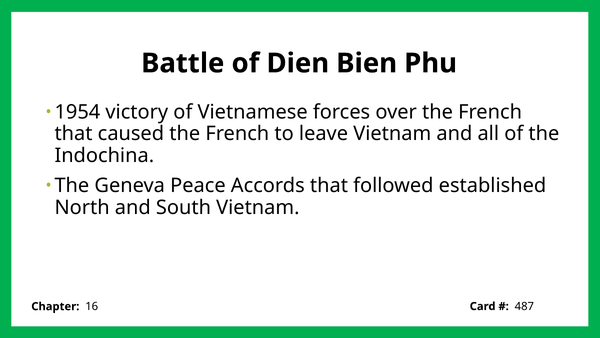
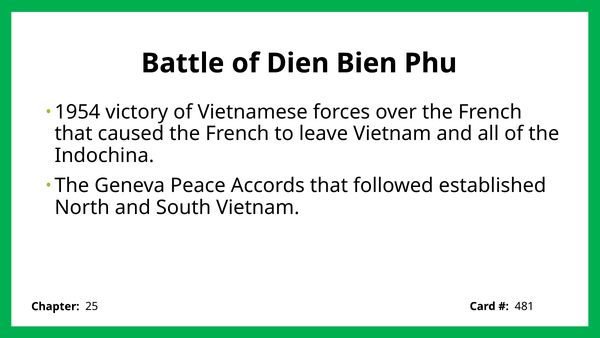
16: 16 -> 25 (92, 306)
487: 487 -> 481 (524, 306)
